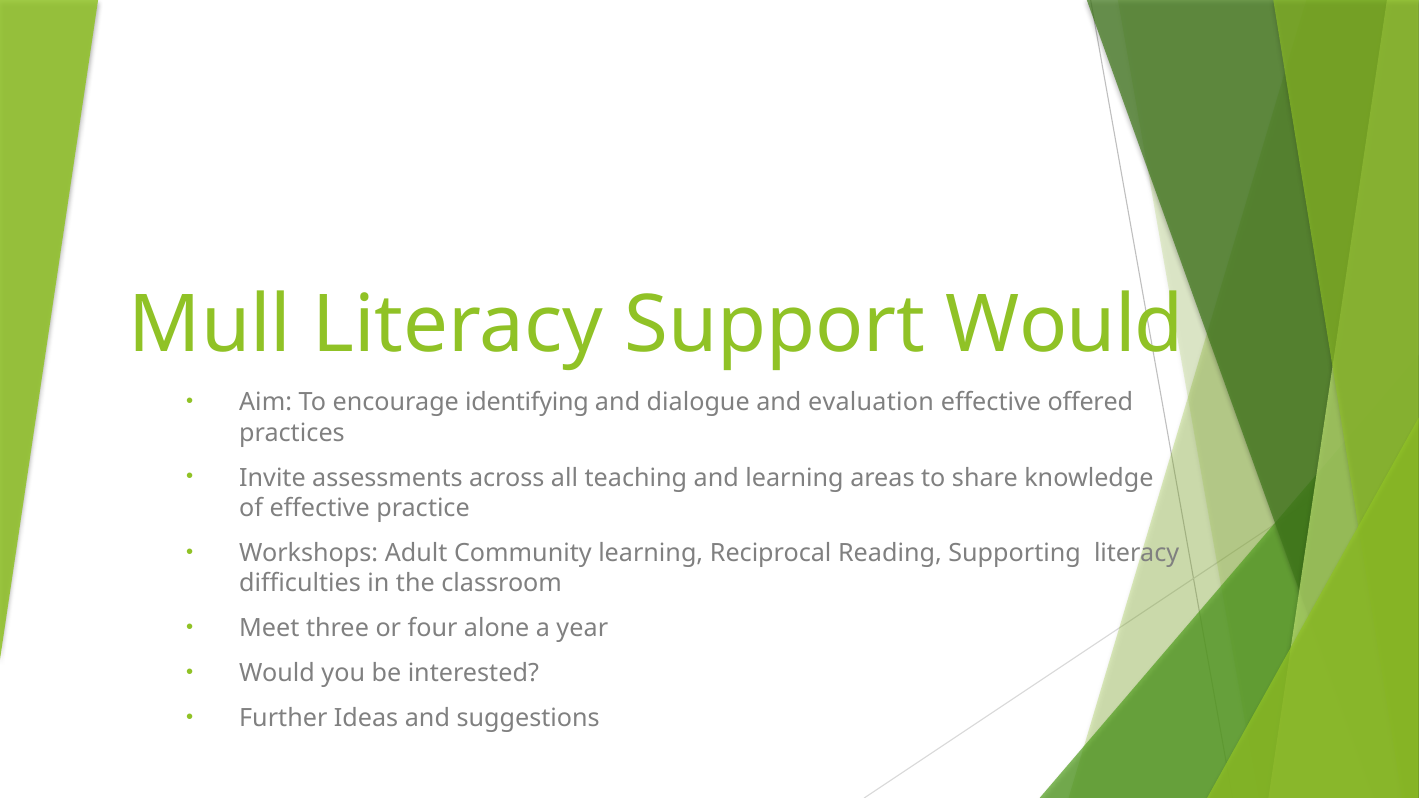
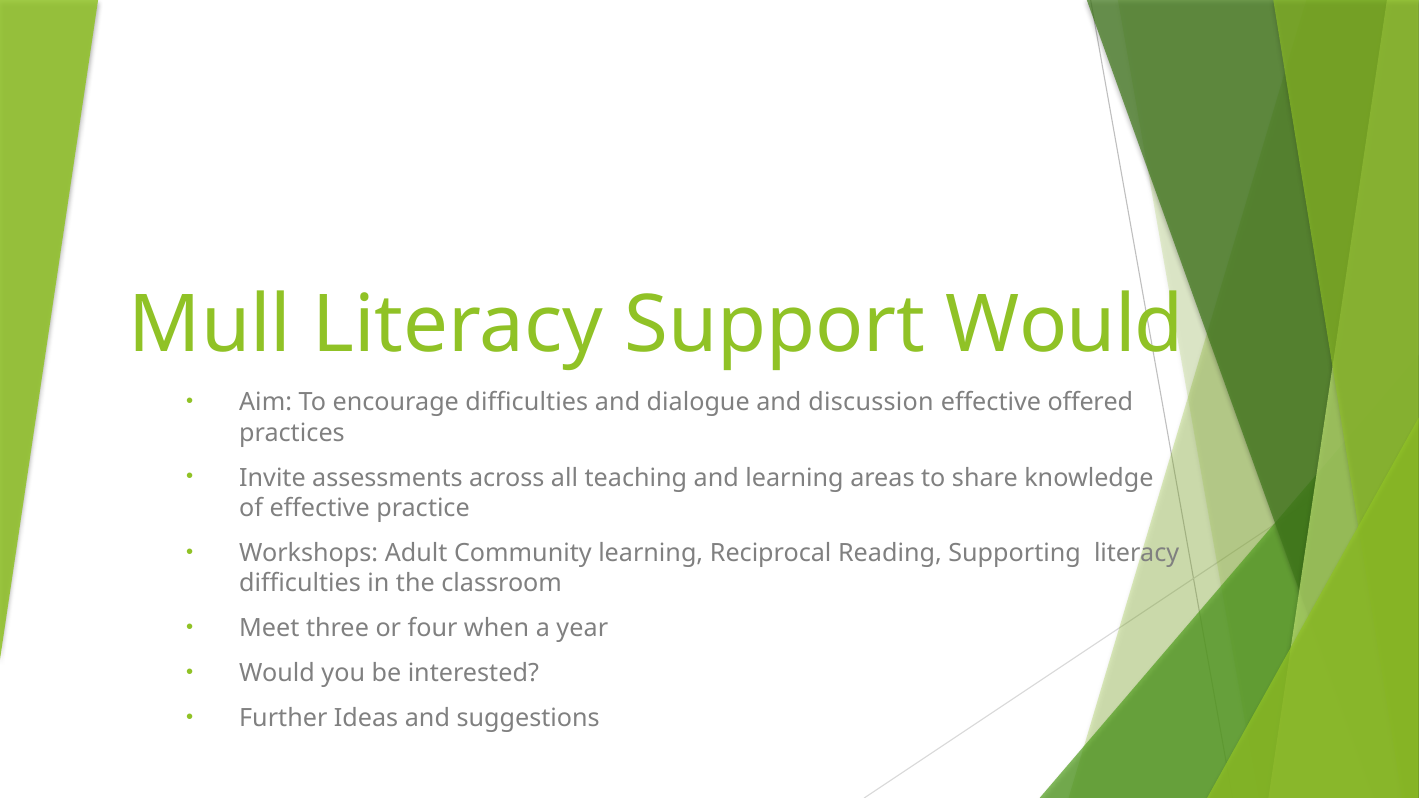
encourage identifying: identifying -> difficulties (527, 403)
evaluation: evaluation -> discussion (871, 403)
alone: alone -> when (497, 628)
